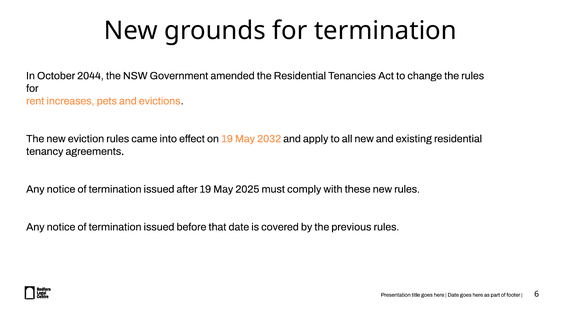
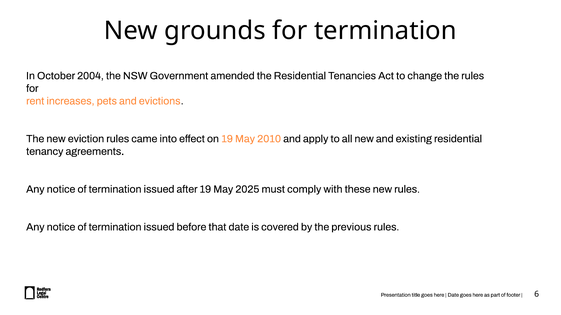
2044: 2044 -> 2004 (90, 76)
2032: 2032 -> 2010 (269, 139)
